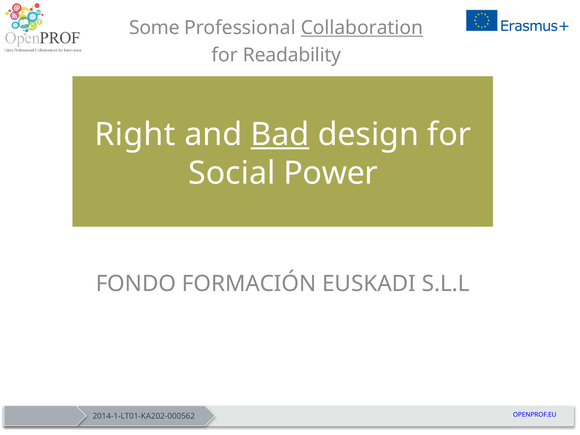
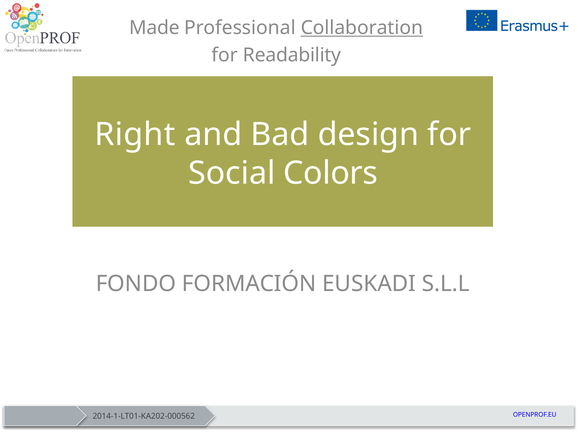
Some: Some -> Made (154, 28)
Bad underline: present -> none (280, 134)
Power: Power -> Colors (331, 173)
